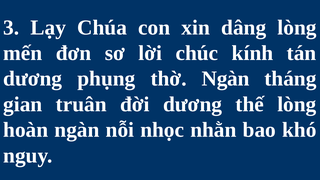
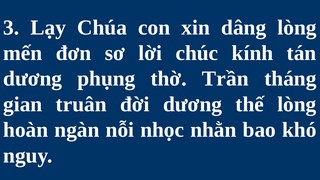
thờ Ngàn: Ngàn -> Trần (225, 79)
